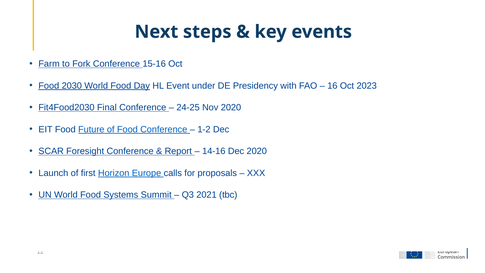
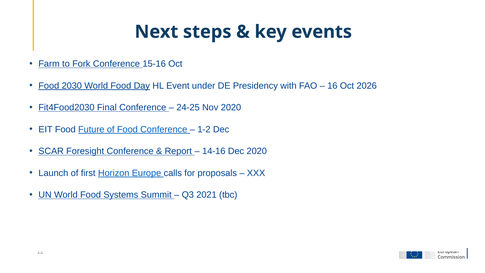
2023: 2023 -> 2026 (367, 86)
